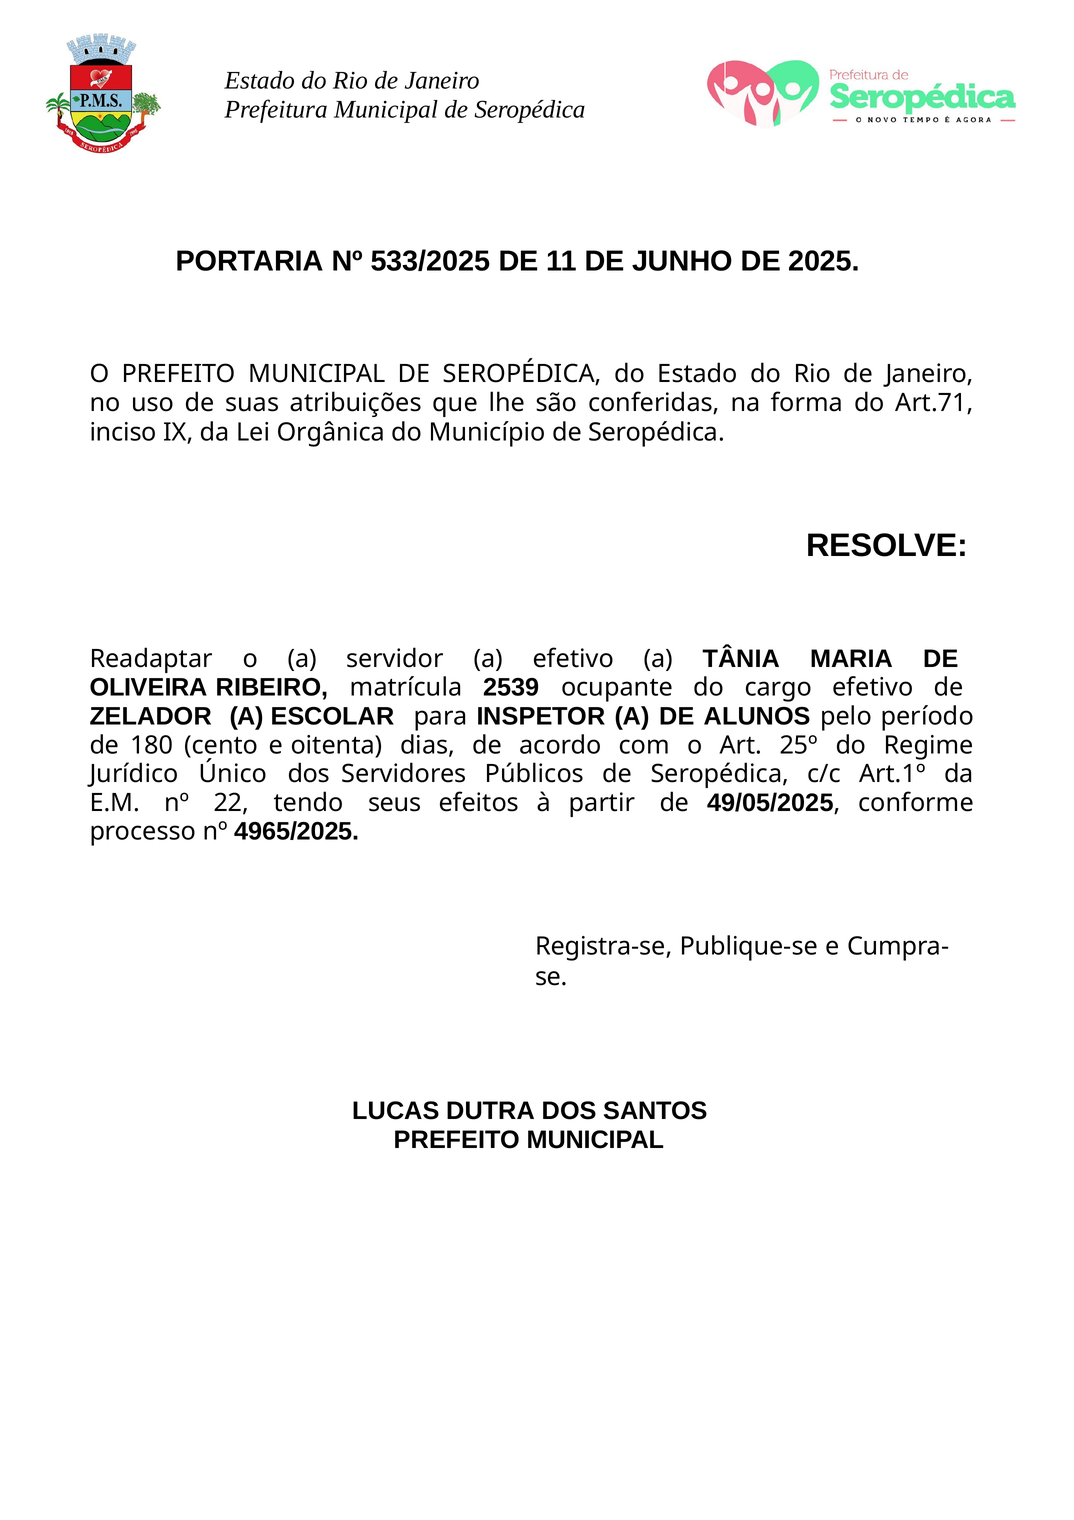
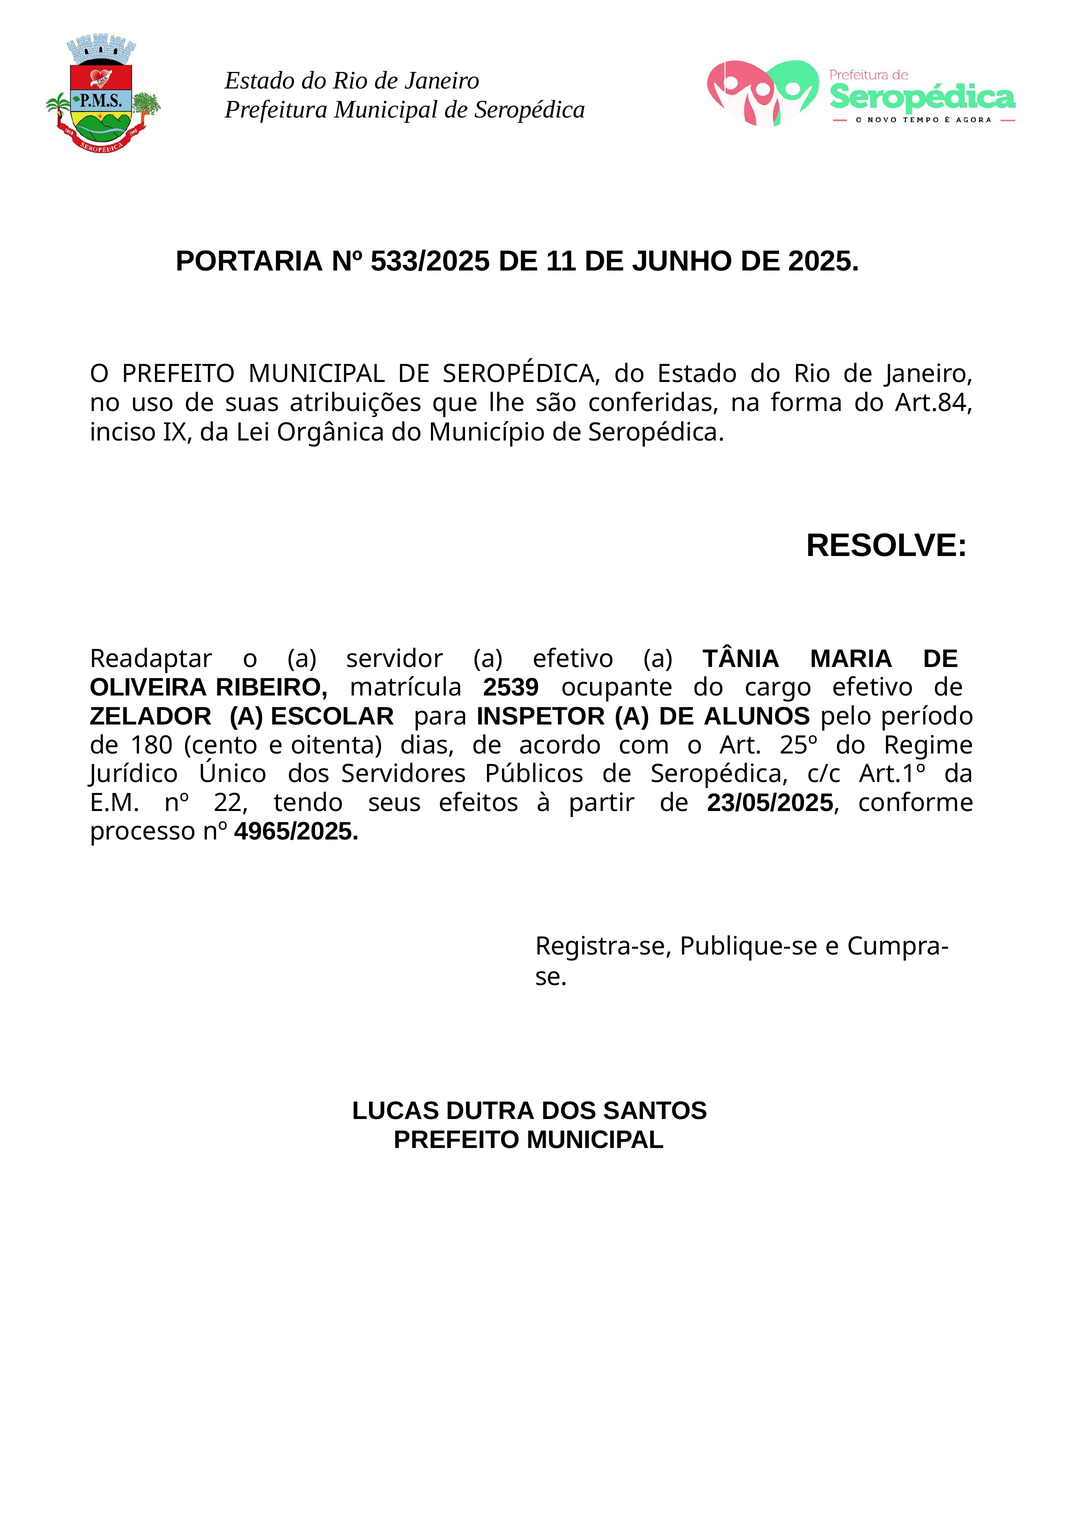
Art.71: Art.71 -> Art.84 (934, 403)
49/05/2025: 49/05/2025 -> 23/05/2025 (770, 803)
